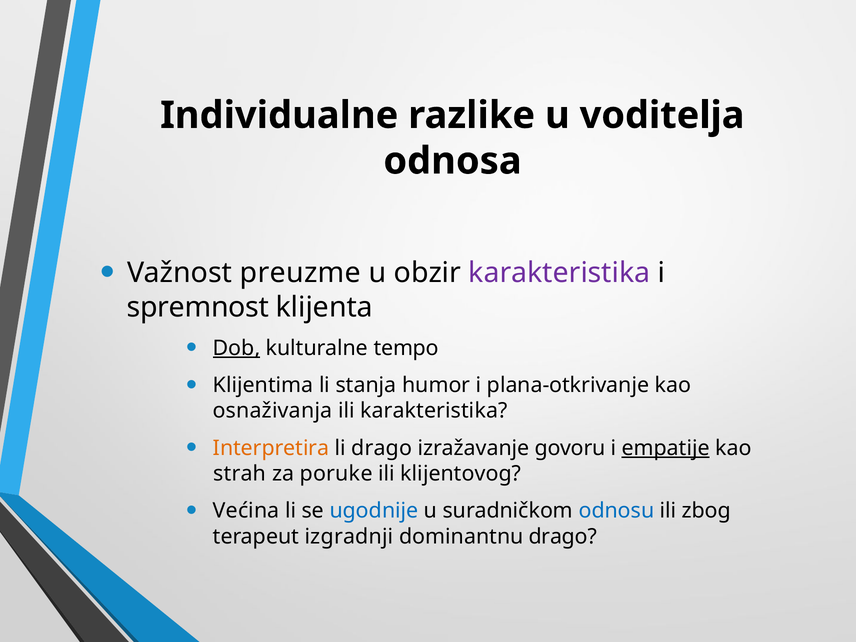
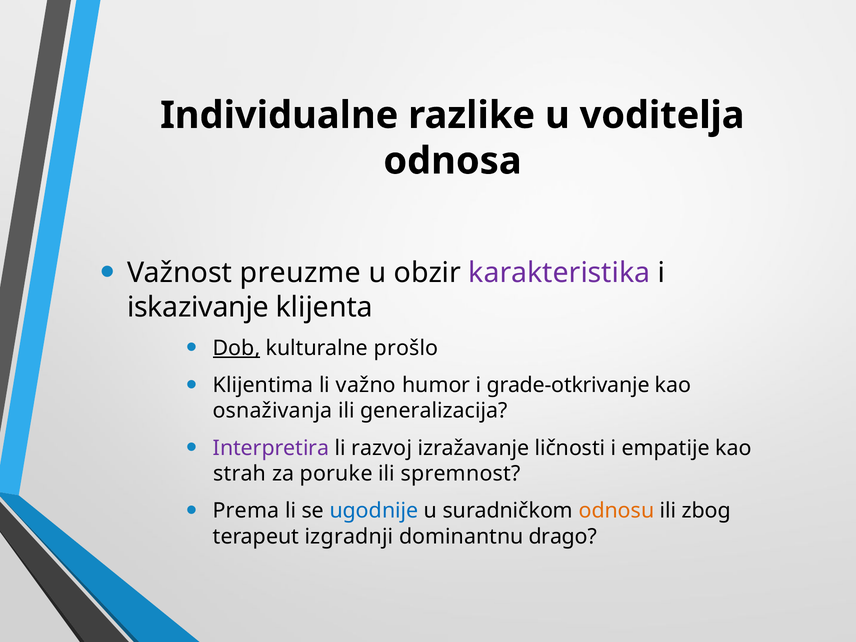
spremnost: spremnost -> iskazivanje (198, 307)
tempo: tempo -> prošlo (406, 348)
stanja: stanja -> važno (366, 385)
plana-otkrivanje: plana-otkrivanje -> grade-otkrivanje (568, 385)
ili karakteristika: karakteristika -> generalizacija (434, 411)
Interpretira colour: orange -> purple (271, 448)
li drago: drago -> razvoj (382, 448)
govoru: govoru -> ličnosti (570, 448)
empatije underline: present -> none (666, 448)
klijentovog: klijentovog -> spremnost (461, 474)
Većina: Većina -> Prema (246, 511)
odnosu colour: blue -> orange (616, 511)
